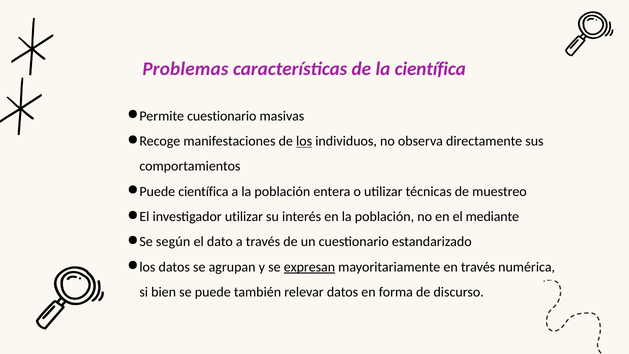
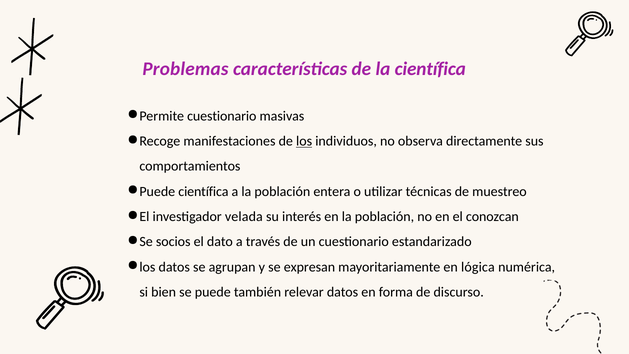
investigador utilizar: utilizar -> velada (244, 217)
mediante: mediante -> conozcan (492, 217)
según: según -> socios (173, 242)
expresan underline: present -> none (309, 267)
en través: través -> lógica (478, 267)
